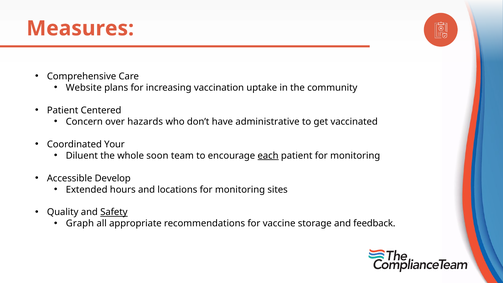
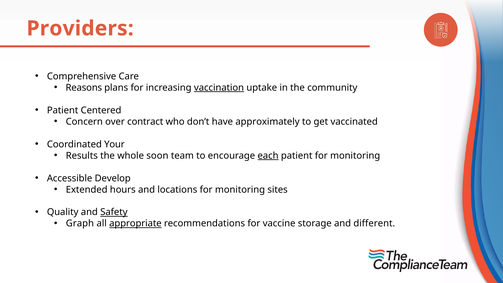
Measures: Measures -> Providers (80, 28)
Website: Website -> Reasons (84, 88)
vaccination underline: none -> present (219, 88)
hazards: hazards -> contract (145, 122)
administrative: administrative -> approximately (267, 122)
Diluent: Diluent -> Results (82, 156)
appropriate underline: none -> present (135, 223)
feedback: feedback -> different (374, 223)
